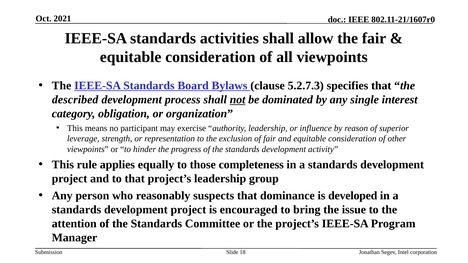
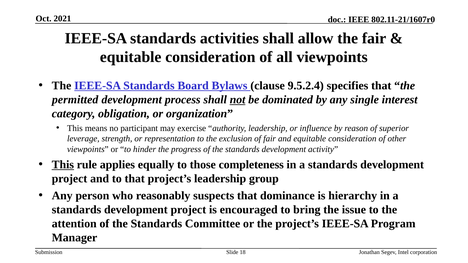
5.2.7.3: 5.2.7.3 -> 9.5.2.4 (306, 86)
described: described -> permitted (75, 100)
This underline: none -> present (63, 165)
developed: developed -> hierarchy (353, 196)
